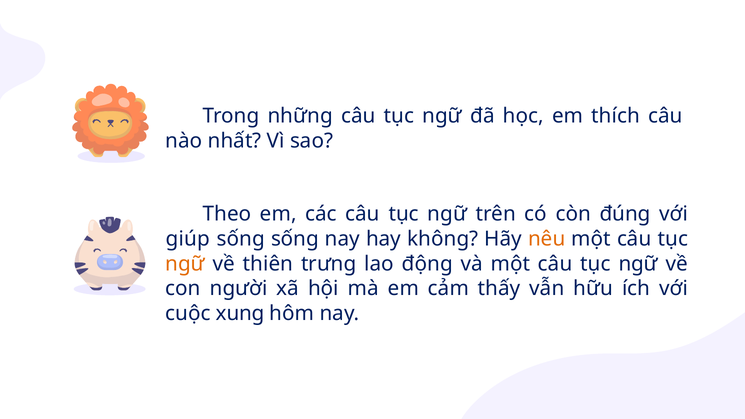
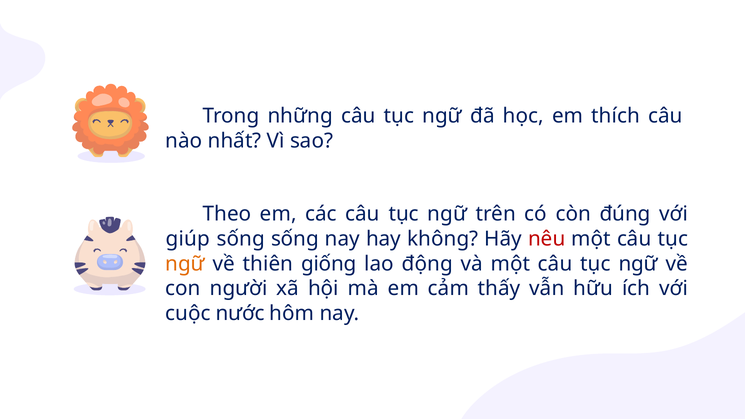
nêu colour: orange -> red (547, 239)
trưng: trưng -> giống (329, 264)
xung: xung -> nước (240, 314)
